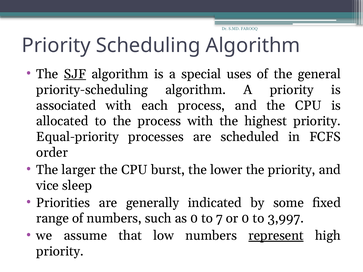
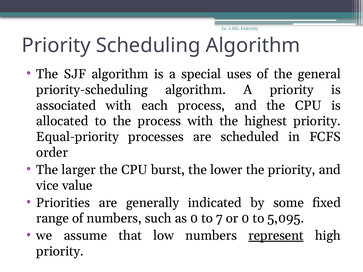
SJF underline: present -> none (75, 74)
sleep: sleep -> value (77, 186)
3,997: 3,997 -> 5,095 (286, 219)
